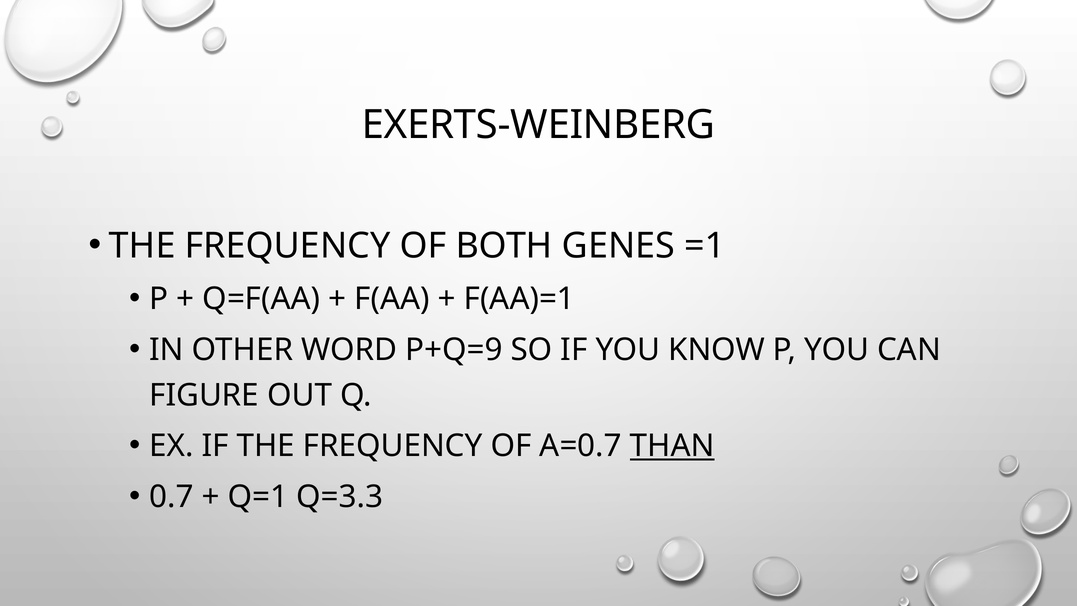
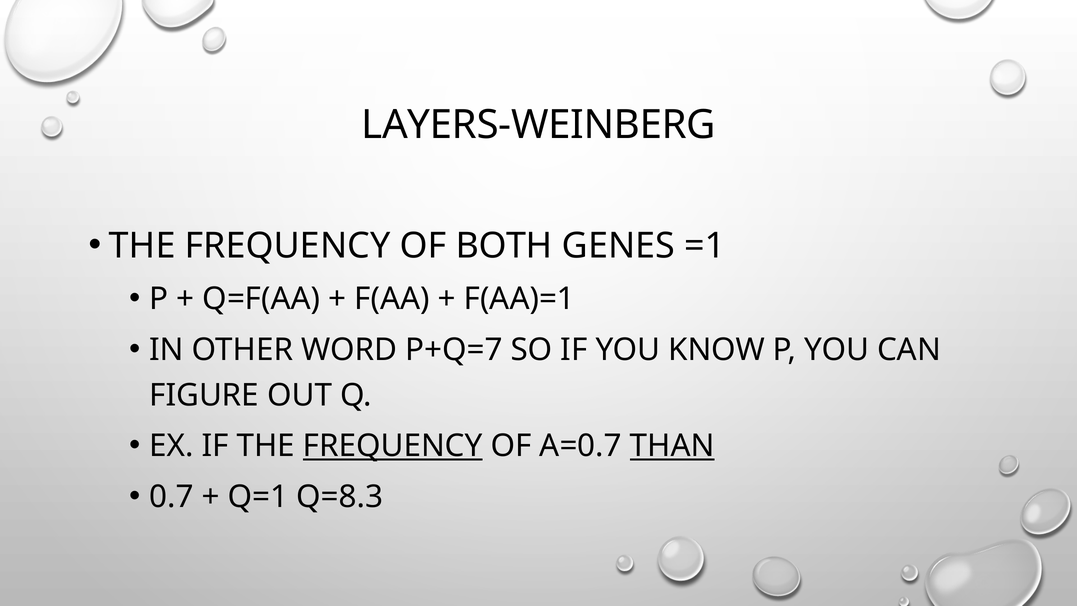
EXERTS-WEINBERG: EXERTS-WEINBERG -> LAYERS-WEINBERG (539, 125)
P+Q=9: P+Q=9 -> P+Q=7 (454, 350)
FREQUENCY underline: none -> present (393, 446)
Q=3.3: Q=3.3 -> Q=8.3 (340, 497)
